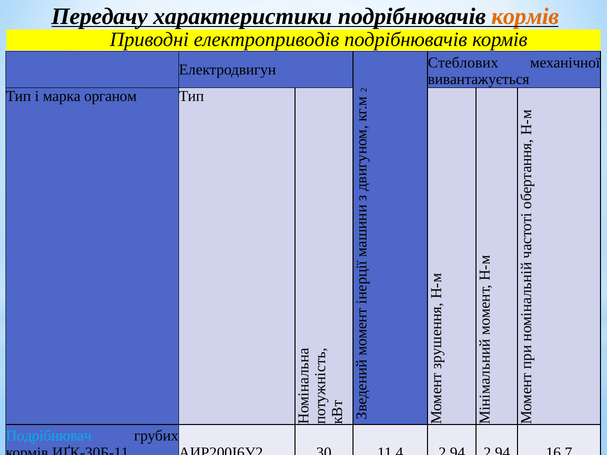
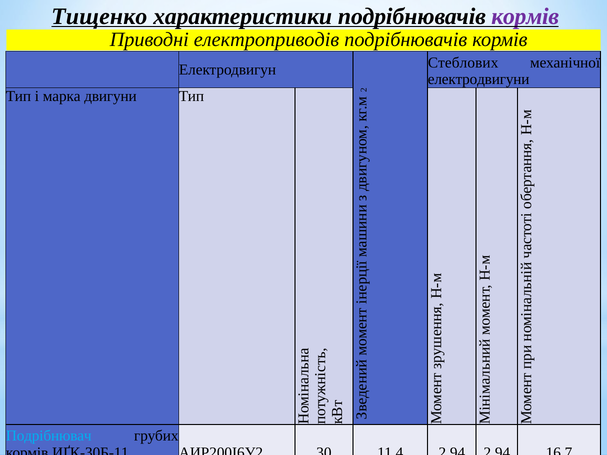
Передачу: Передачу -> Тищенко (99, 16)
кормів colour: orange -> purple (525, 16)
вивантажується: вивантажується -> електродвигуни (479, 79)
органом: органом -> двигуни (110, 96)
